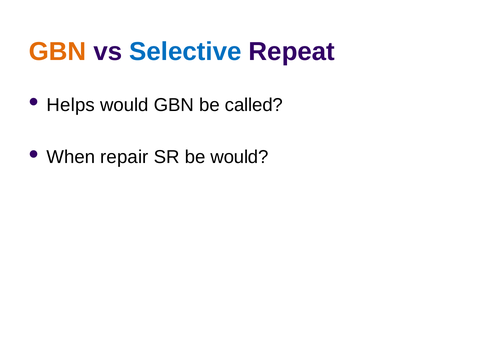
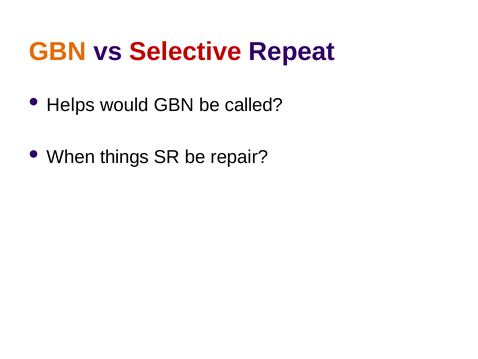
Selective colour: blue -> red (185, 52)
repair: repair -> things (125, 157)
be would: would -> repair (239, 157)
